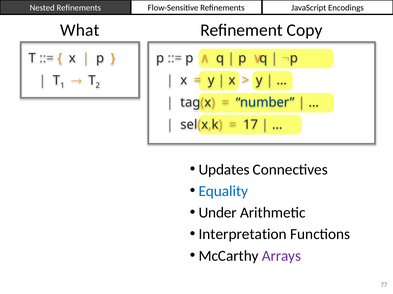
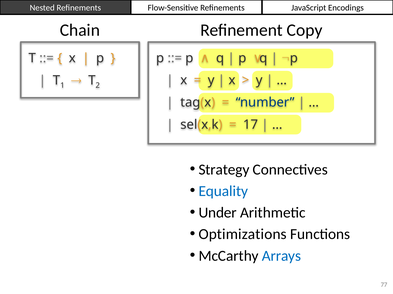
What: What -> Chain (80, 30)
Updates: Updates -> Strategy (224, 170)
Interpretation: Interpretation -> Optimizations (243, 235)
Arrays colour: purple -> blue (281, 256)
